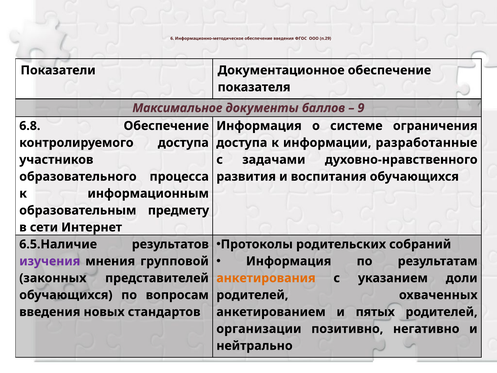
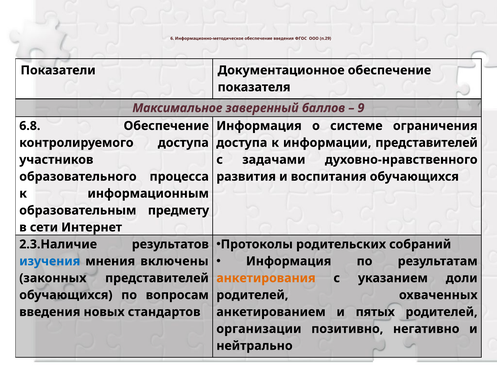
документы: документы -> заверенный (262, 108)
информации разработанные: разработанные -> представителей (427, 143)
6.5.Наличие: 6.5.Наличие -> 2.3.Наличие (58, 244)
изучения colour: purple -> blue (50, 261)
групповой: групповой -> включены (174, 261)
